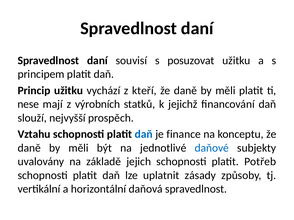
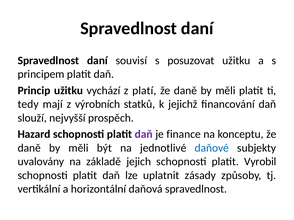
kteří: kteří -> platí (144, 91)
nese: nese -> tedy (28, 104)
Vztahu: Vztahu -> Hazard (34, 134)
daň colour: blue -> purple (144, 134)
Potřeb: Potřeb -> Vyrobil (260, 162)
